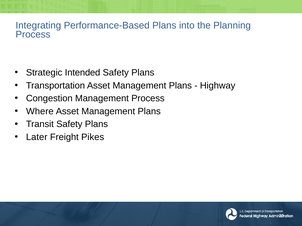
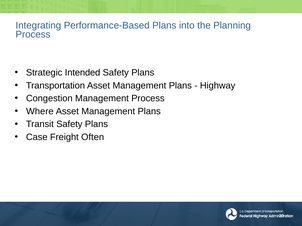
Later: Later -> Case (37, 137)
Pikes: Pikes -> Often (93, 137)
